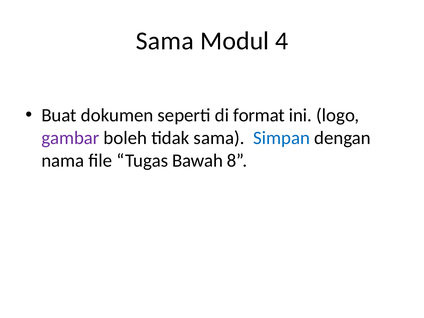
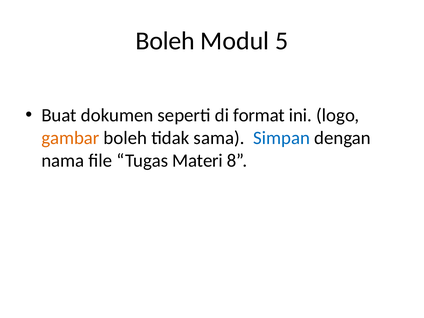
Sama: Sama -> Boleh (165, 41)
4: 4 -> 5 (282, 41)
gambar colour: purple -> orange (70, 138)
Bawah: Bawah -> Materi (198, 161)
